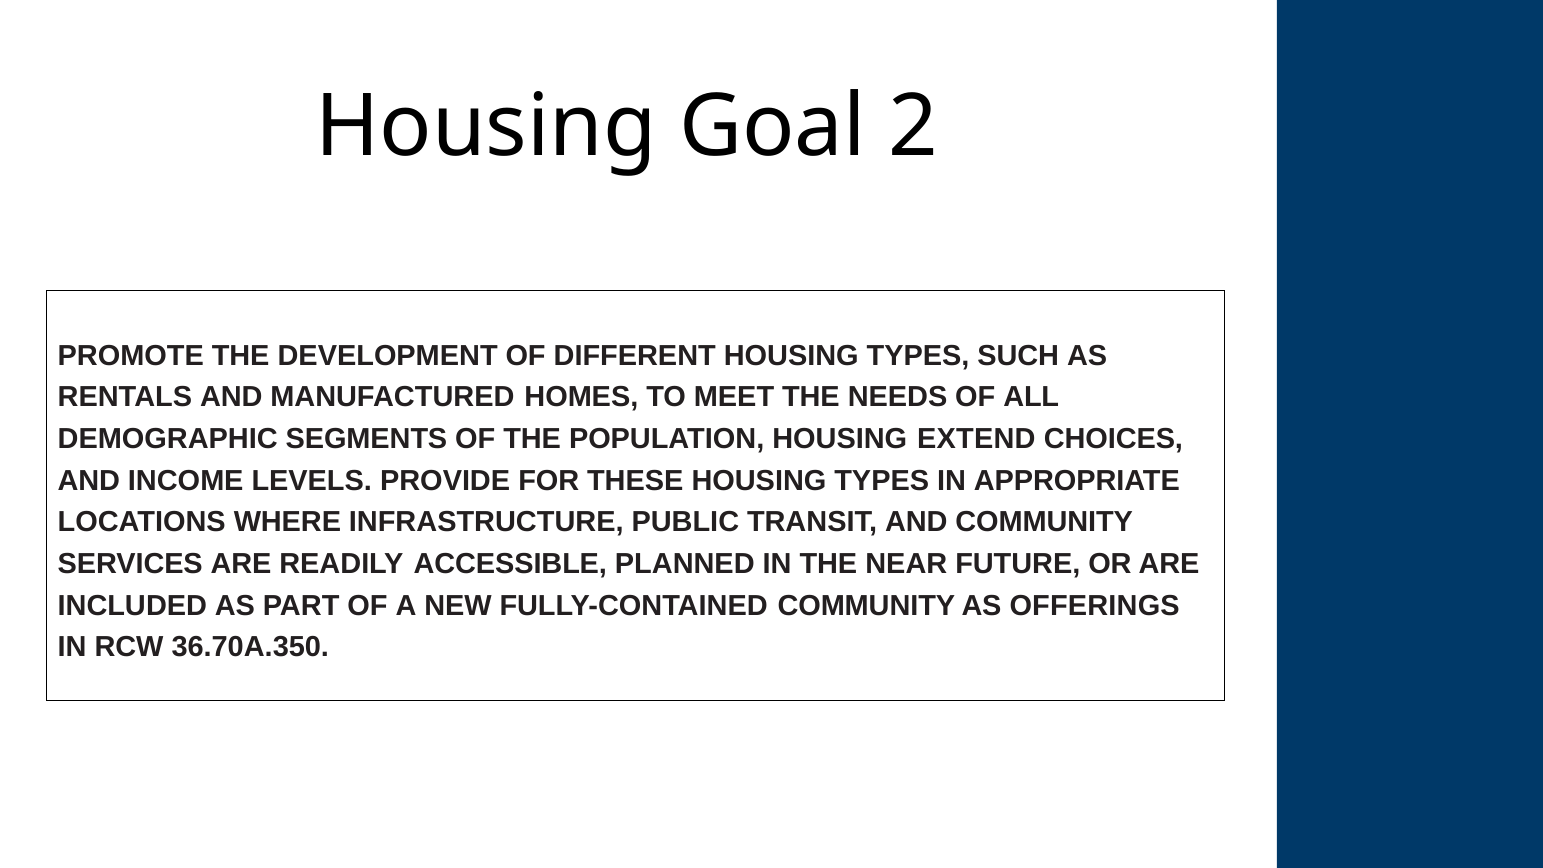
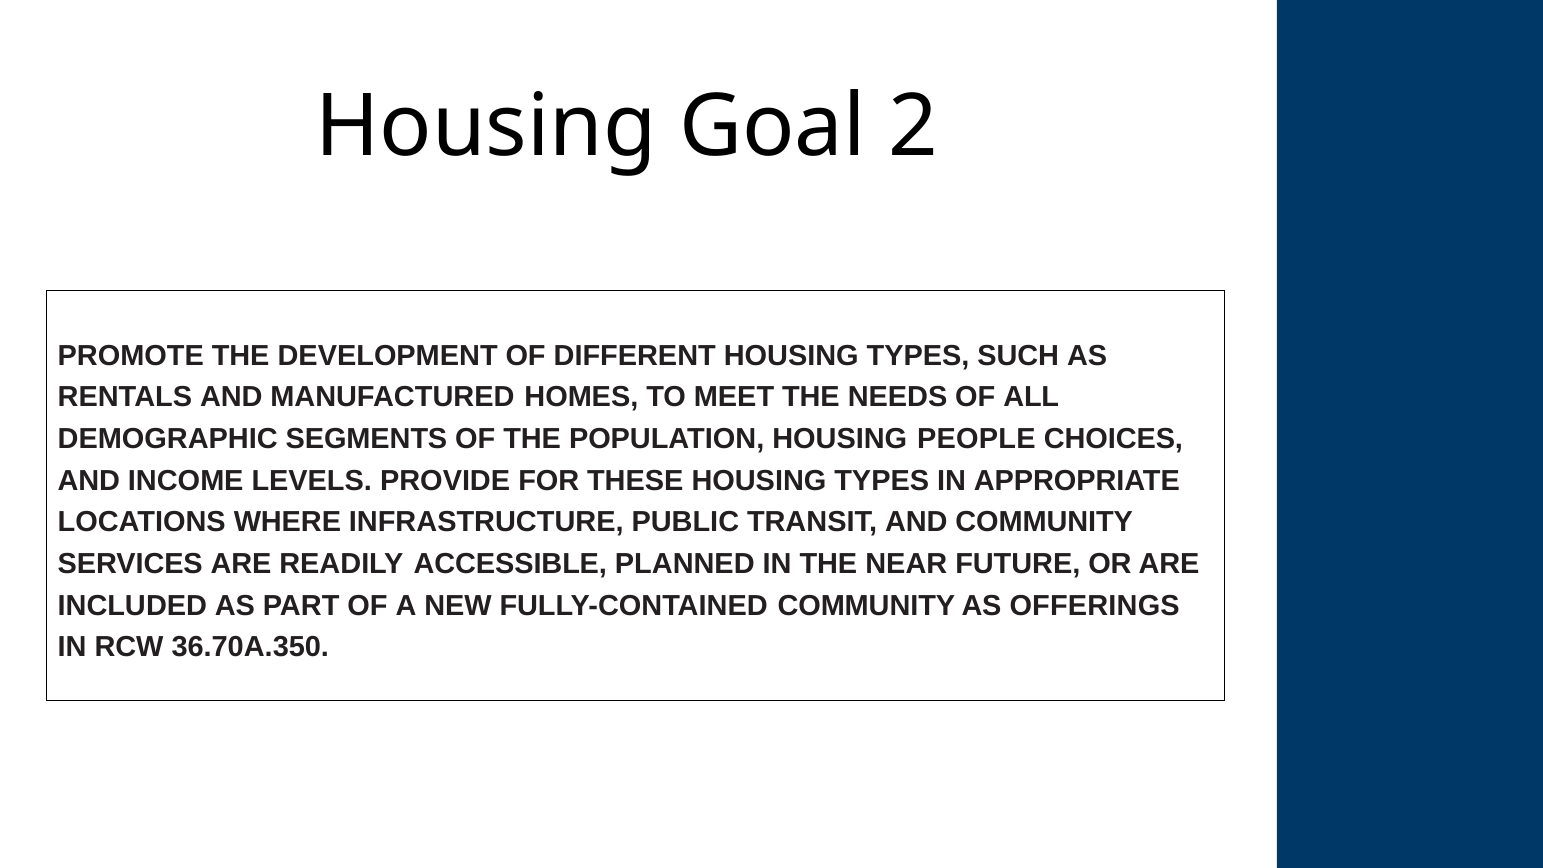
EXTEND: EXTEND -> PEOPLE (976, 439)
